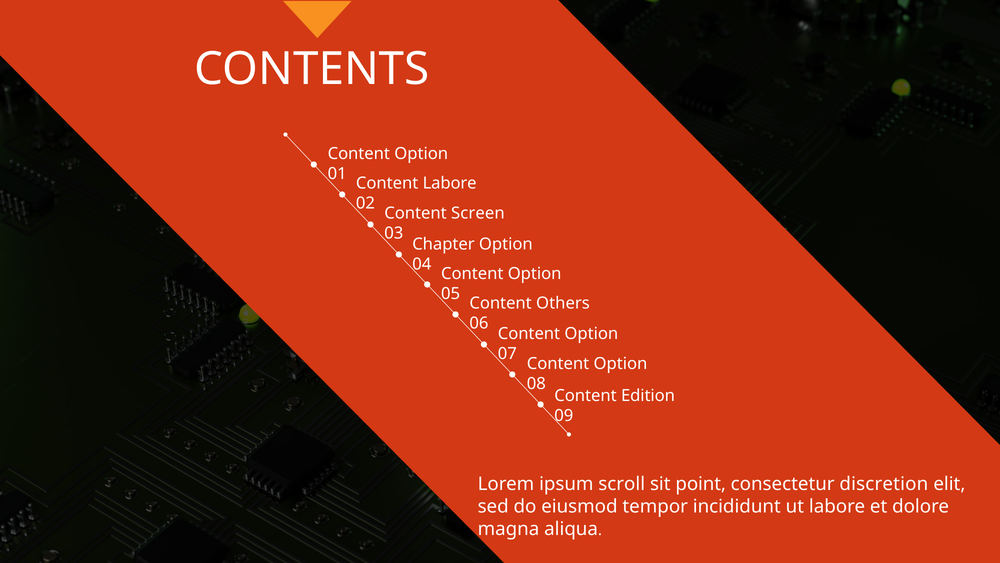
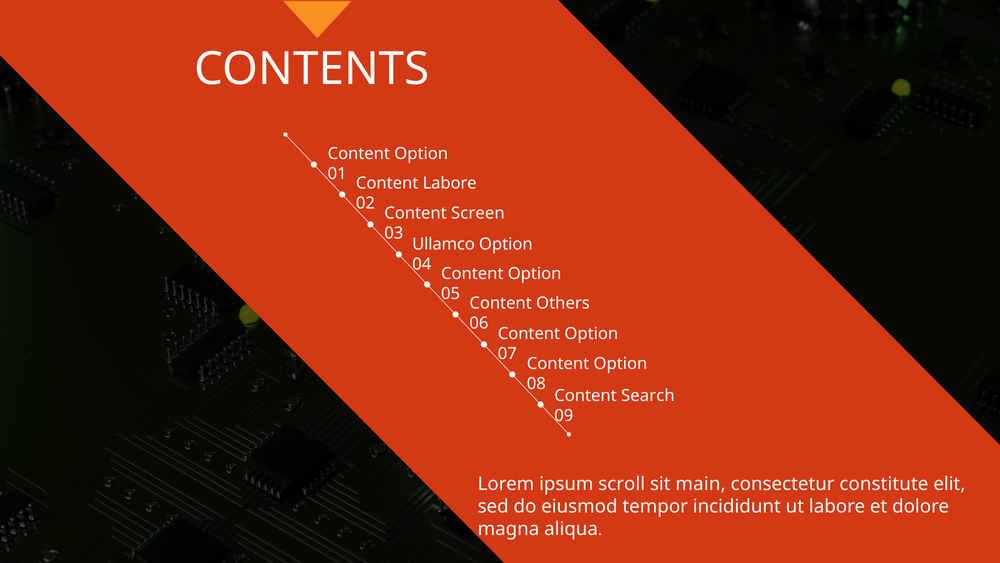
Chapter: Chapter -> Ullamco (444, 244)
Edition: Edition -> Search (648, 395)
point: point -> main (701, 484)
discretion: discretion -> constitute (884, 484)
